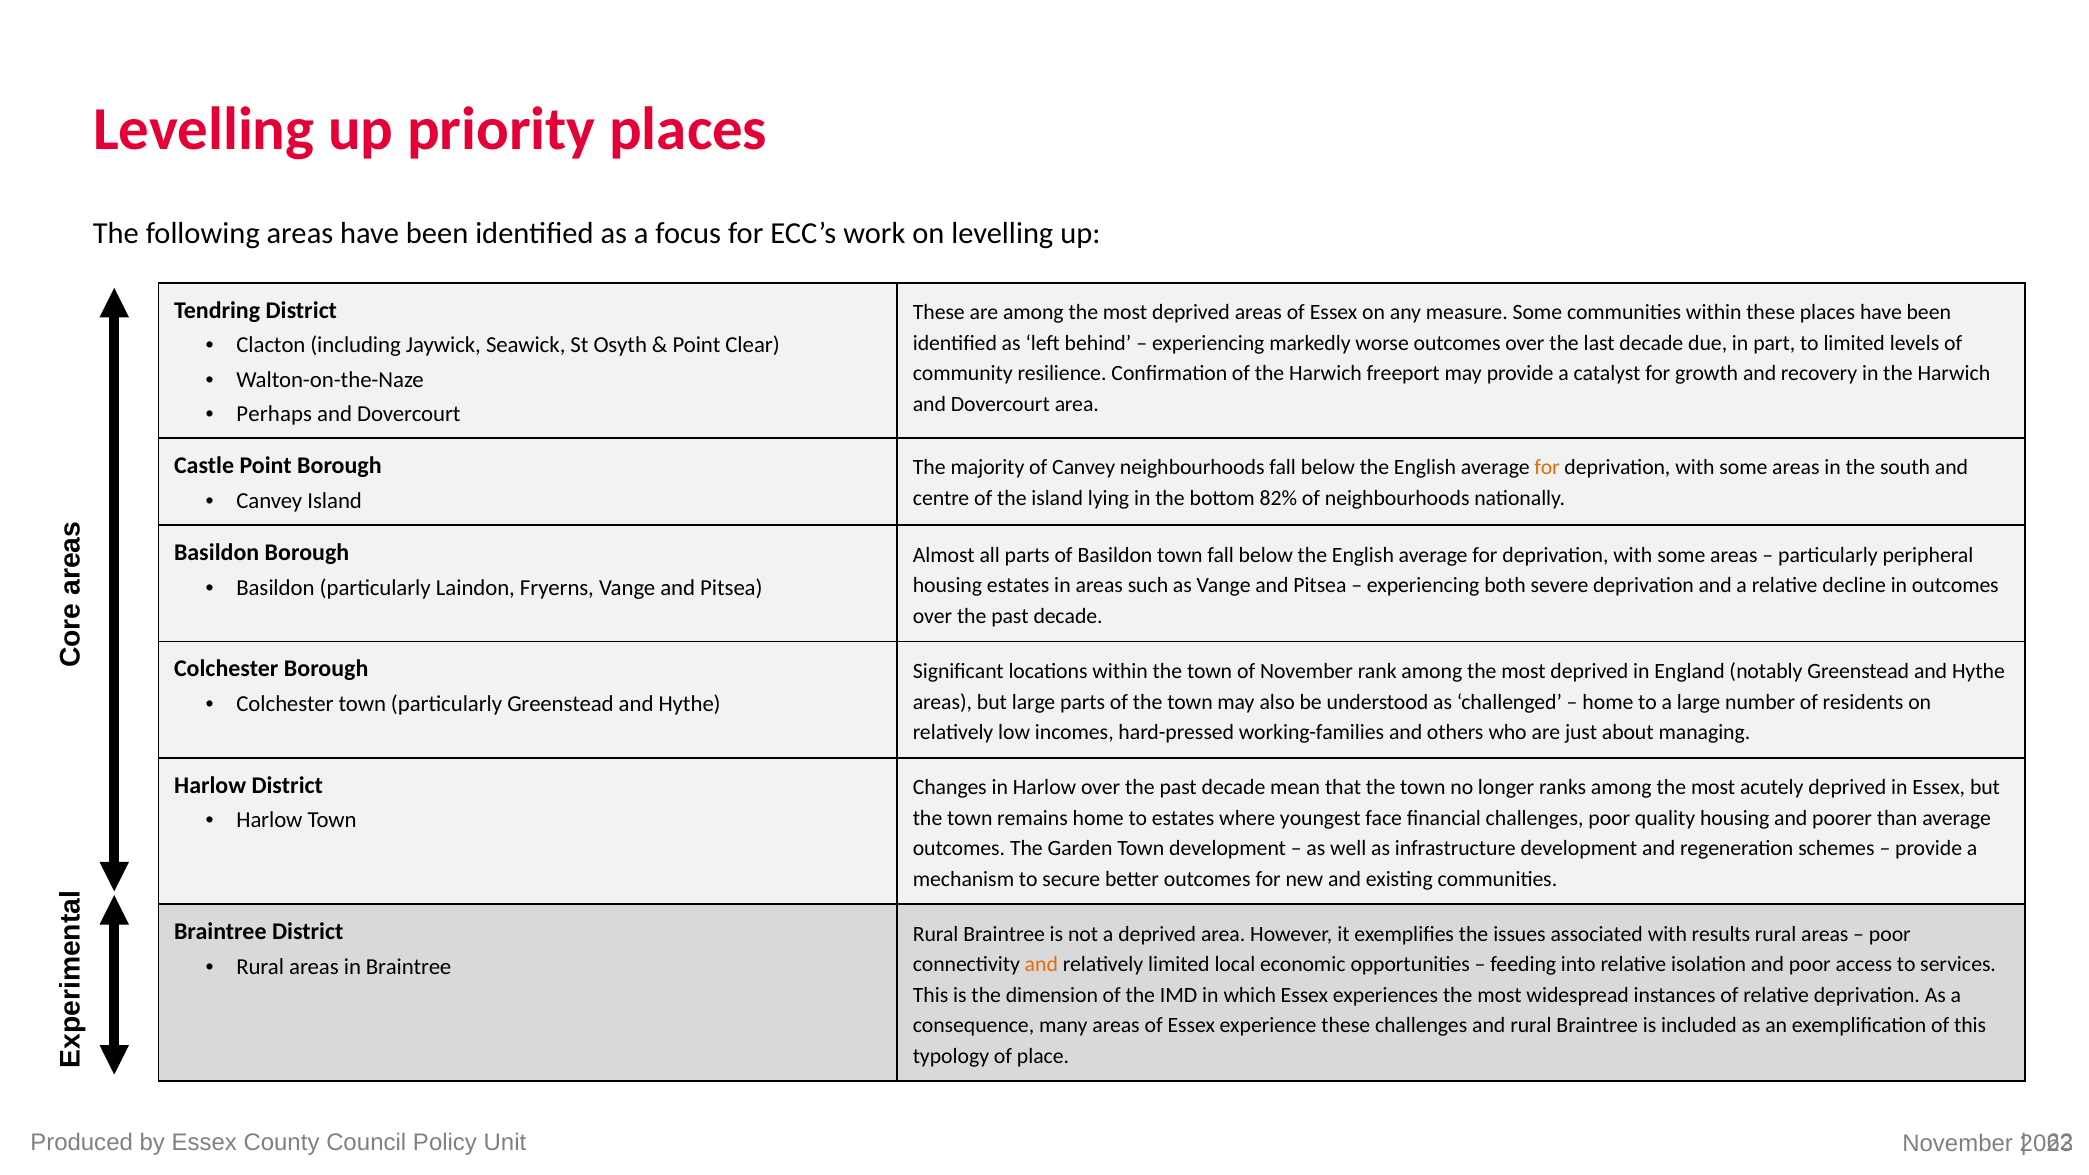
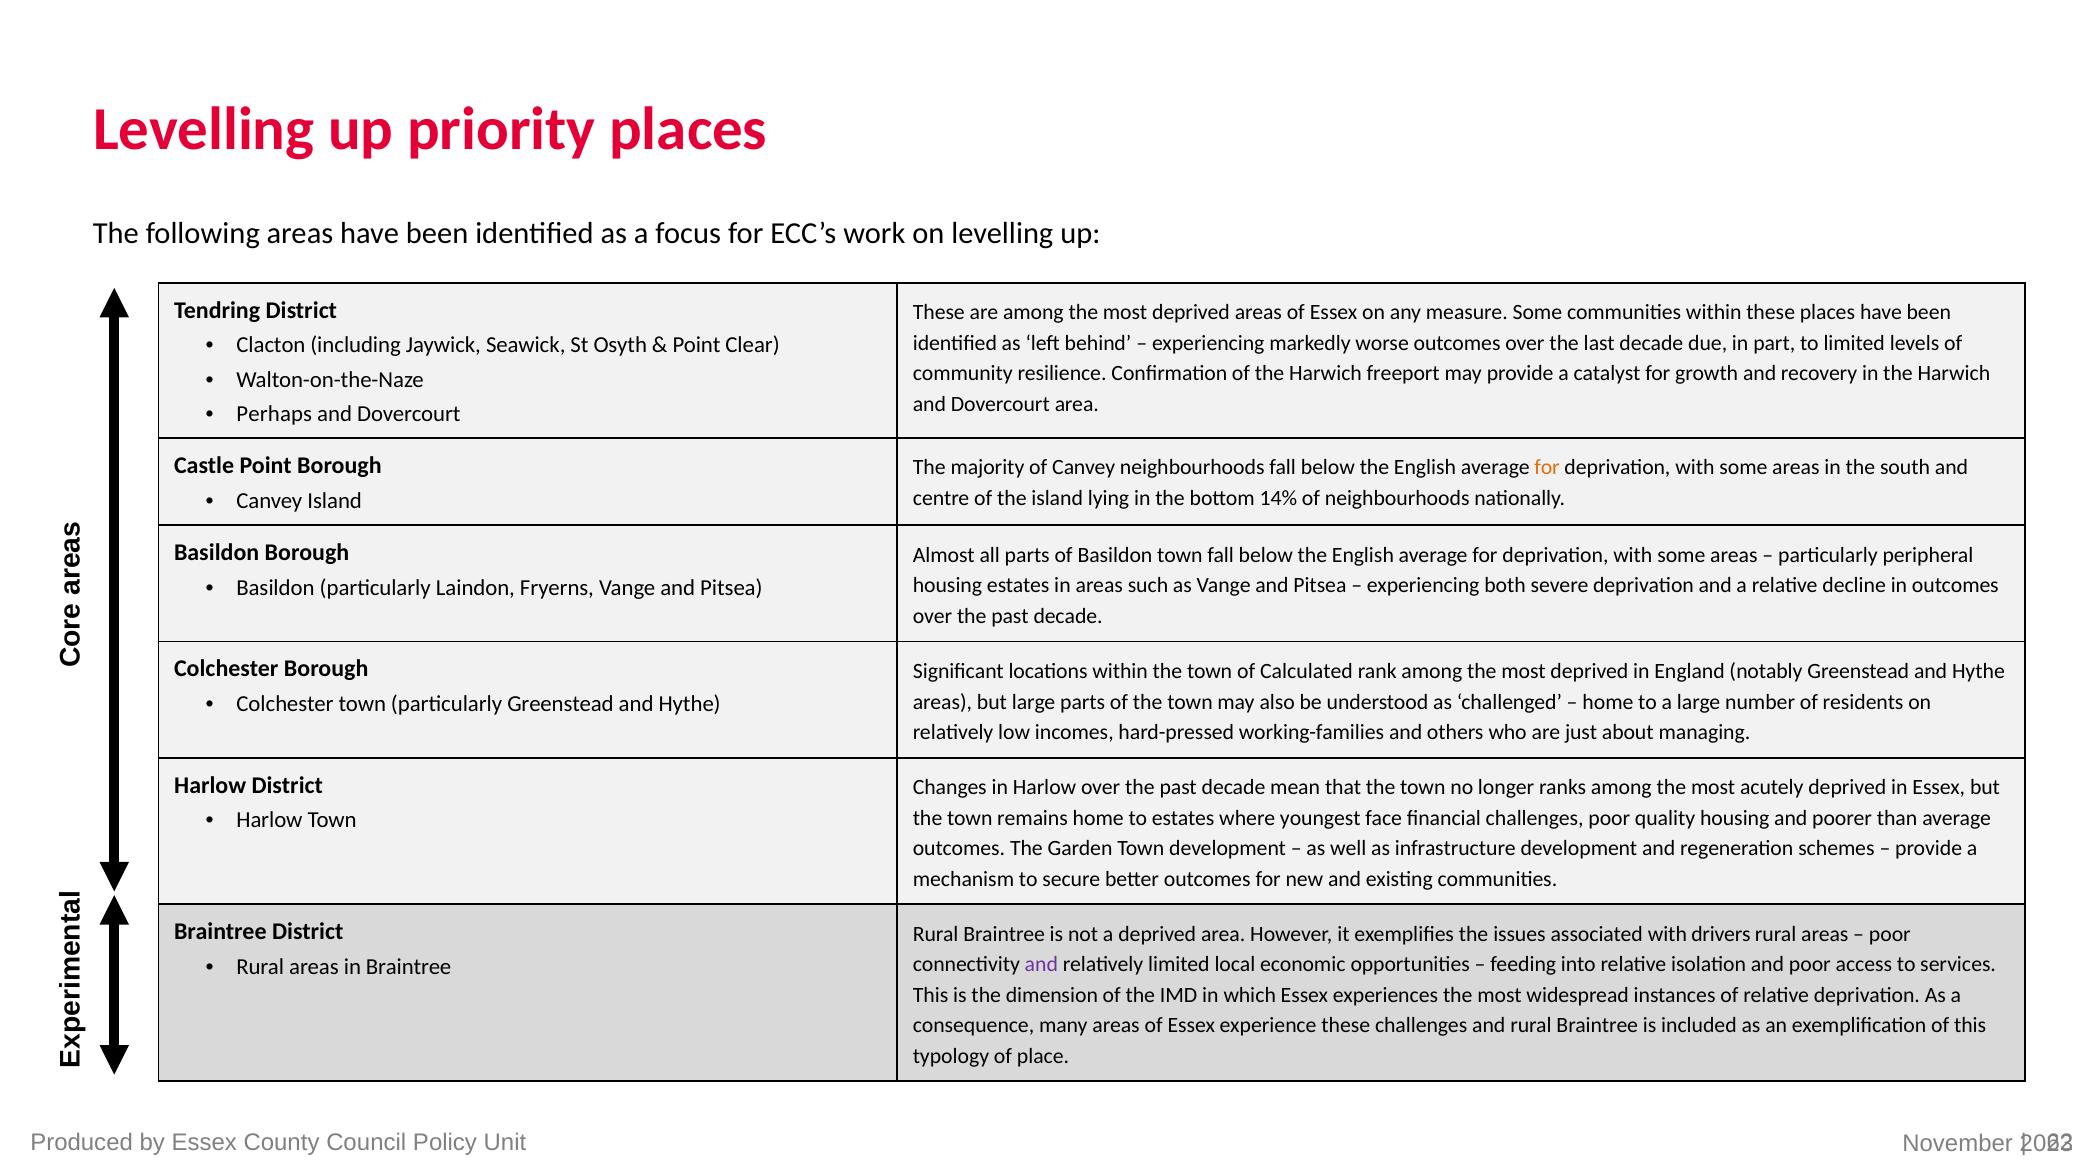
82%: 82% -> 14% (1278, 498)
of November: November -> Calculated (1306, 671)
results: results -> drivers (1721, 934)
and colour: orange -> purple (1041, 965)
